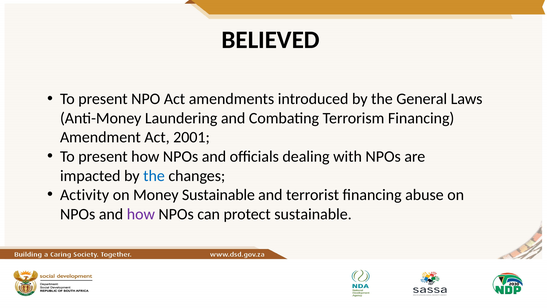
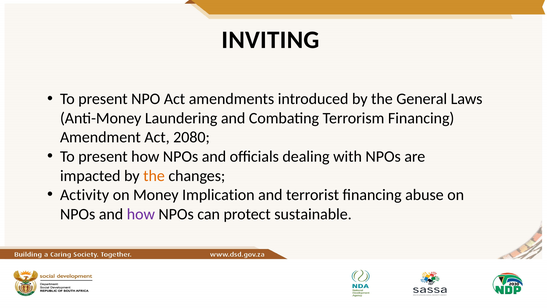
BELIEVED: BELIEVED -> INVITING (270, 40)
2001: 2001 -> 2080 (191, 137)
the colour: blue -> orange (154, 176)
Money Sustainable: Sustainable -> Implication (218, 195)
